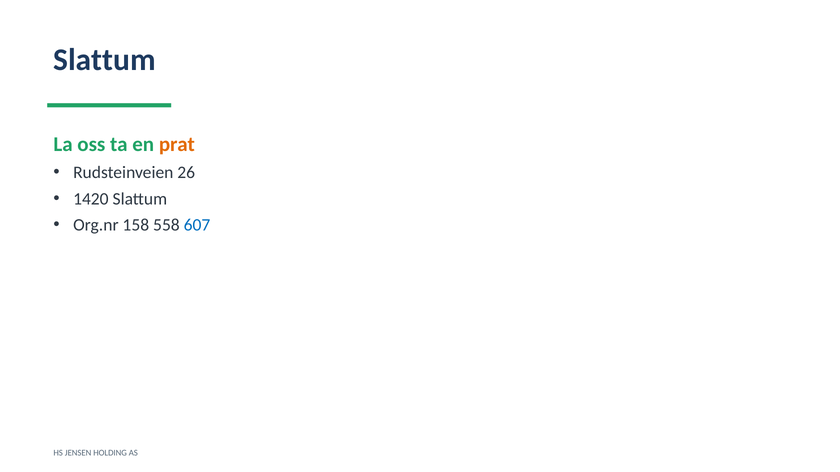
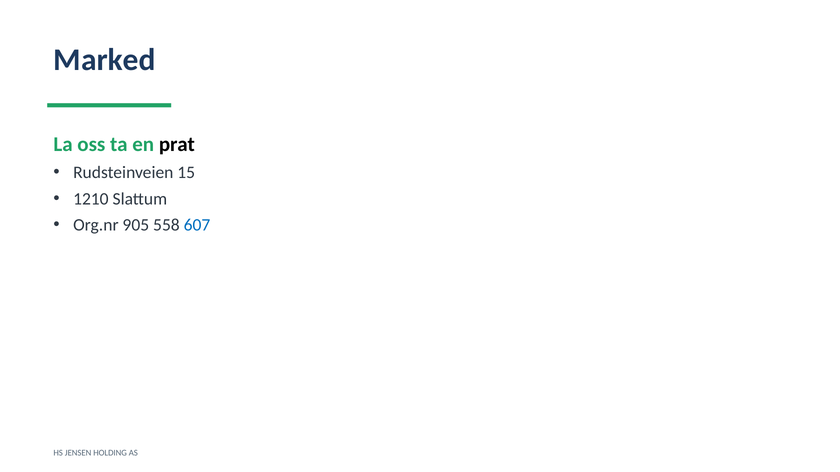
Slattum: Slattum -> Marked (105, 60)
prat colour: orange -> black (177, 145)
26: 26 -> 15 (186, 173)
1420: 1420 -> 1210 (91, 199)
158: 158 -> 905 (136, 225)
